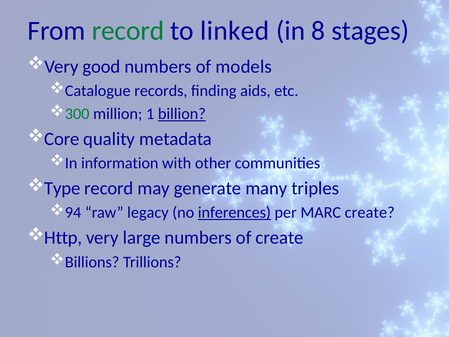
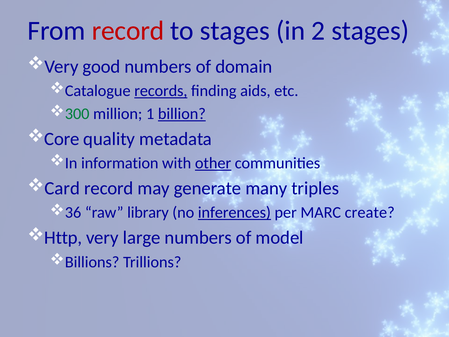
record colour: green -> red (128, 31)
to linked: linked -> stages (235, 31)
8: 8 -> 2 (318, 31)
models: models -> domain (244, 66)
records underline: none -> present (161, 91)
other underline: none -> present (213, 163)
Type: Type -> Card (62, 188)
94: 94 -> 36 (73, 212)
legacy: legacy -> library (148, 212)
of create: create -> model (280, 238)
